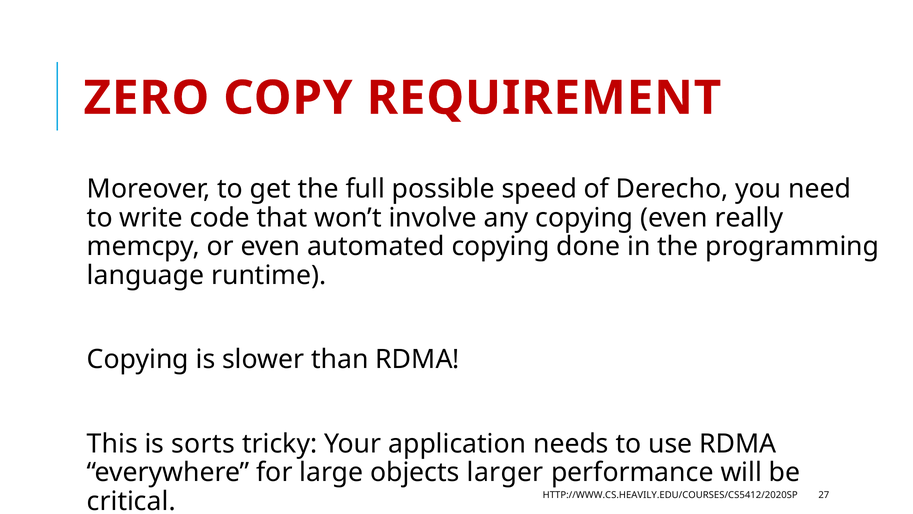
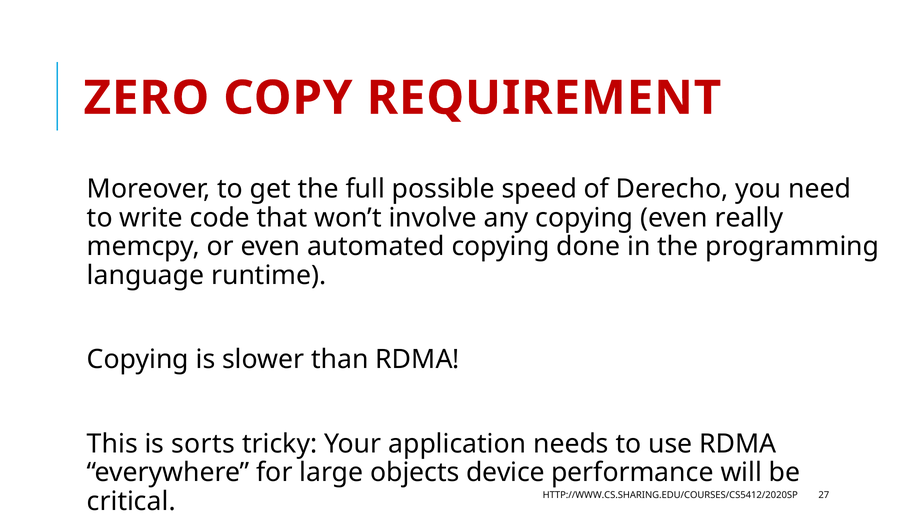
larger: larger -> device (505, 472)
HTTP://WWW.CS.HEAVILY.EDU/COURSES/CS5412/2020SP: HTTP://WWW.CS.HEAVILY.EDU/COURSES/CS5412/2020SP -> HTTP://WWW.CS.SHARING.EDU/COURSES/CS5412/2020SP (670, 495)
